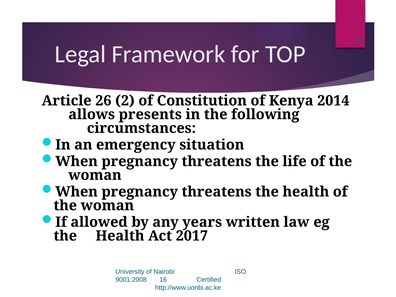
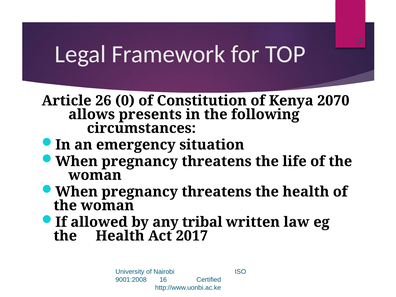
2: 2 -> 0 (125, 101)
2014: 2014 -> 2070 (333, 101)
years: years -> tribal (202, 222)
